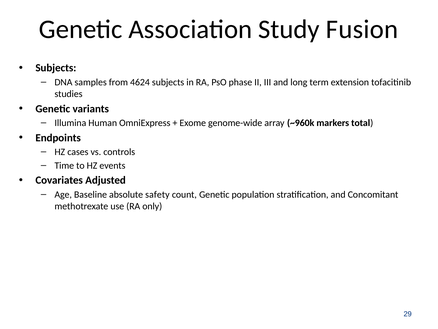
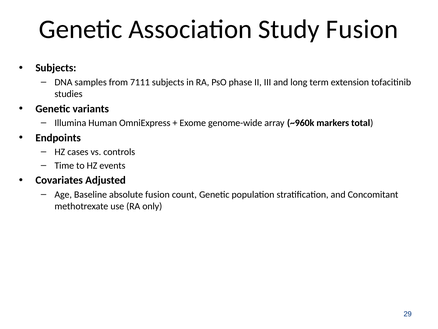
4624: 4624 -> 7111 (140, 82)
absolute safety: safety -> fusion (157, 194)
